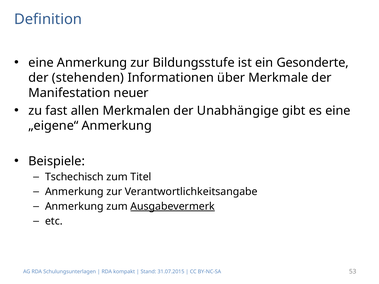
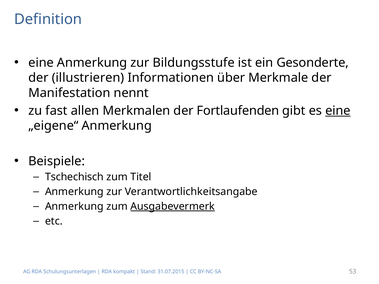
stehenden: stehenden -> illustrieren (88, 78)
neuer: neuer -> nennt (131, 93)
Unabhängige: Unabhängige -> Fortlaufenden (238, 111)
eine underline: none -> present (338, 111)
